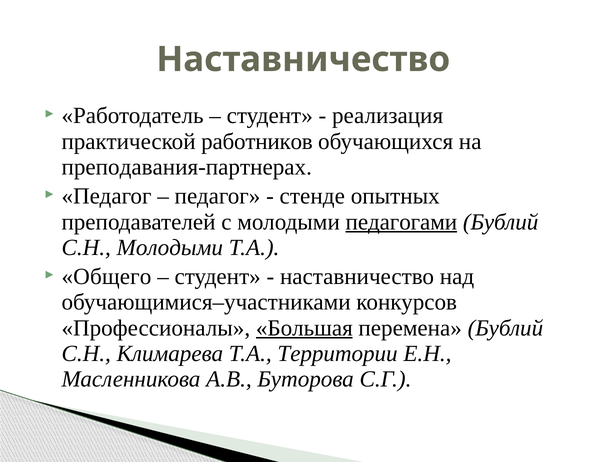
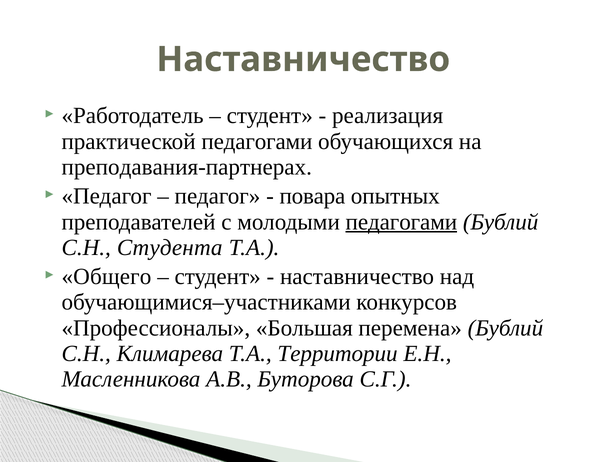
практической работников: работников -> педагогами (257, 141)
стенде: стенде -> повара (312, 196)
С.Н Молодыми: Молодыми -> Студента (170, 248)
Большая underline: present -> none (304, 328)
